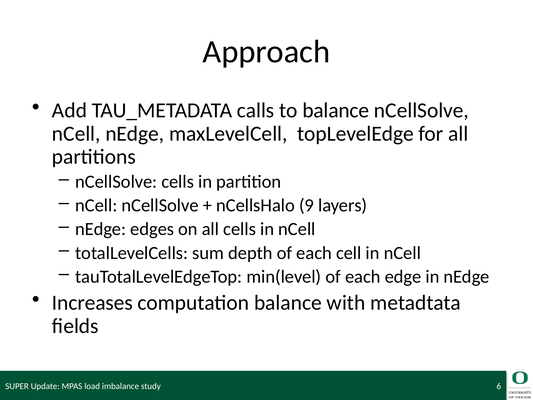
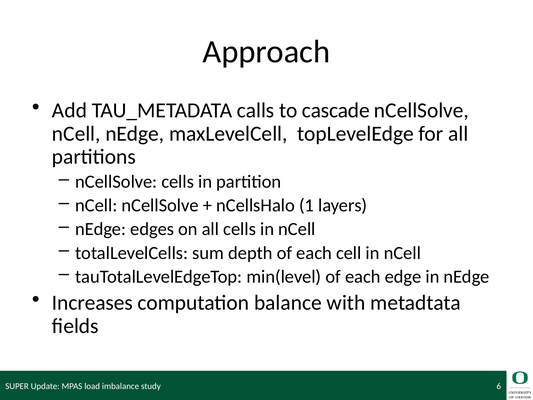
to balance: balance -> cascade (336, 110)
9: 9 -> 1 (307, 205)
